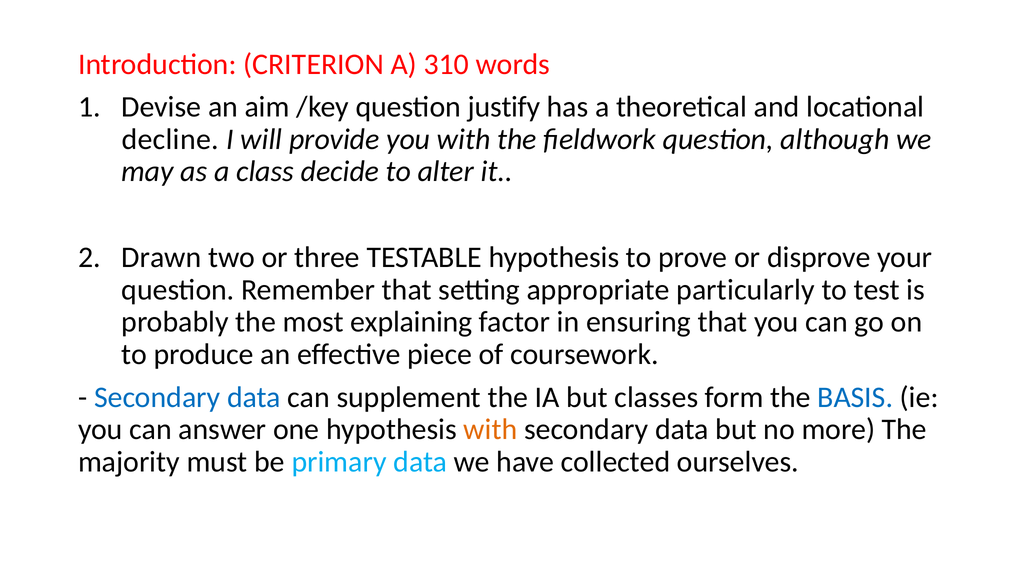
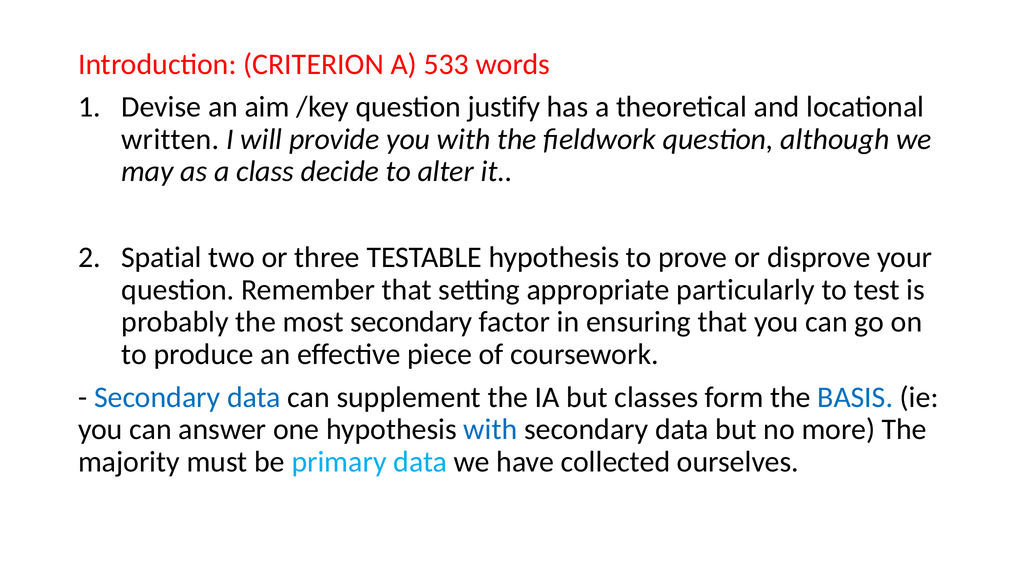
310: 310 -> 533 (446, 64)
decline: decline -> written (170, 139)
Drawn: Drawn -> Spatial (161, 258)
most explaining: explaining -> secondary (411, 322)
with colour: orange -> blue (490, 430)
